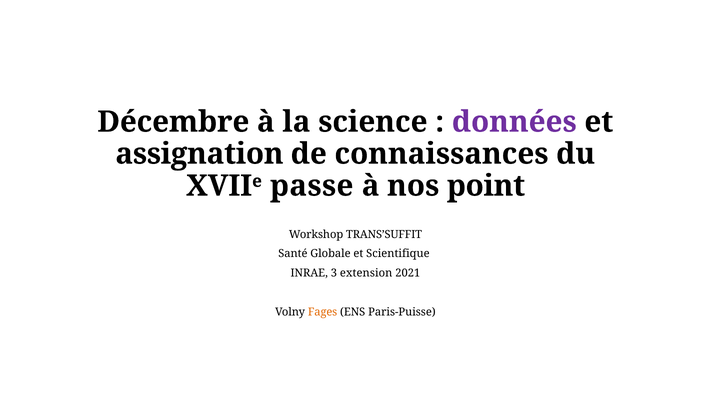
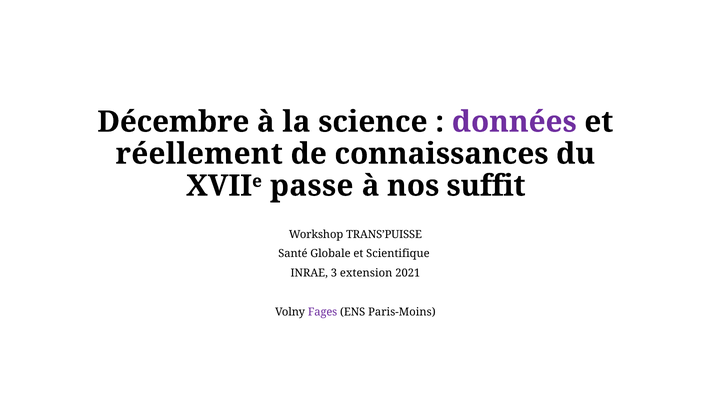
assignation: assignation -> réellement (199, 154)
point: point -> suffit (486, 186)
TRANS’SUFFIT: TRANS’SUFFIT -> TRANS’PUISSE (384, 234)
Fages colour: orange -> purple (323, 312)
Paris-Puisse: Paris-Puisse -> Paris-Moins (402, 312)
